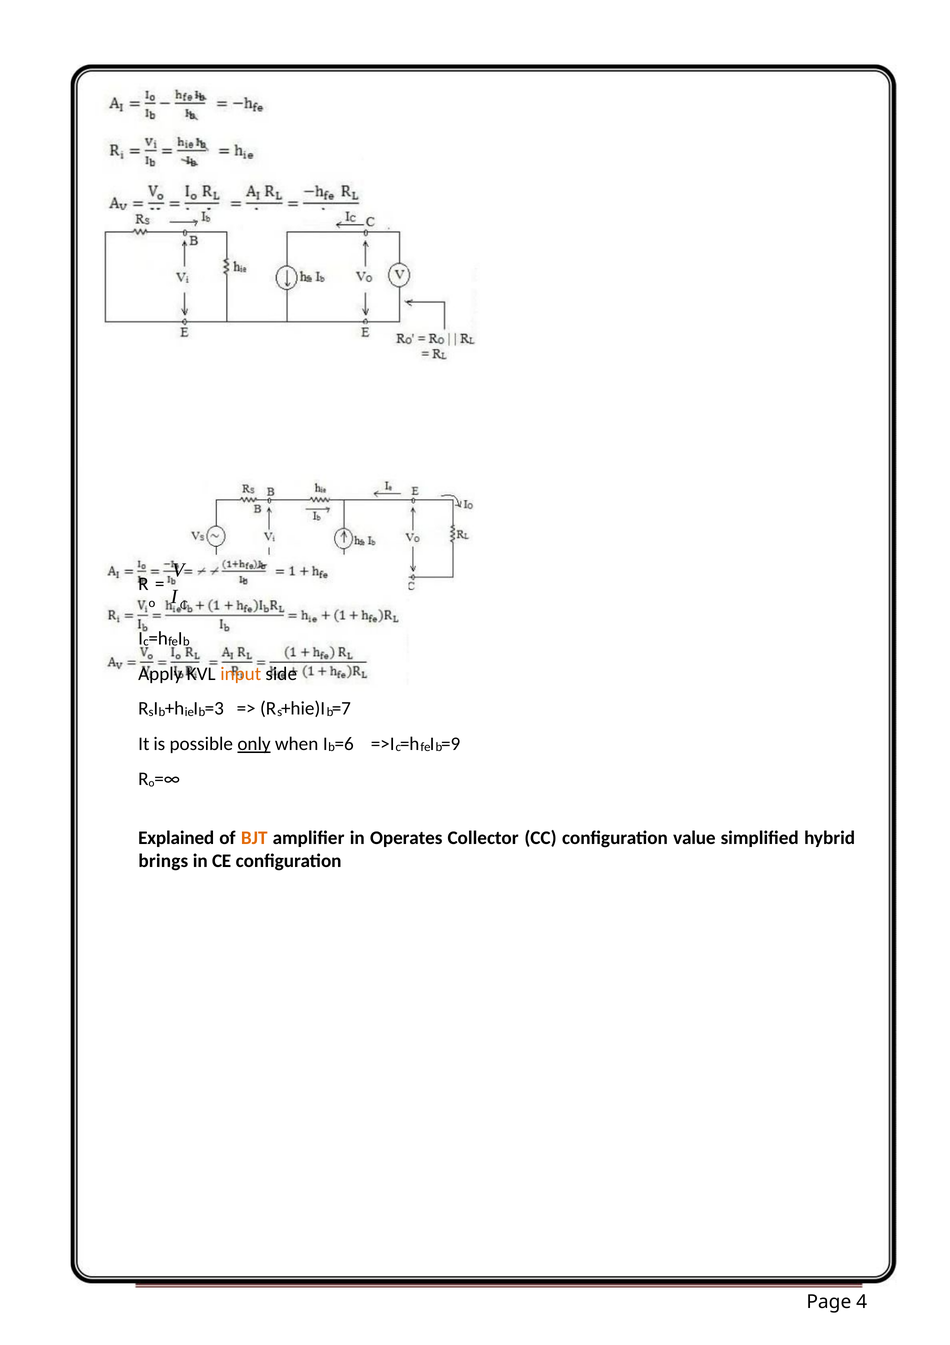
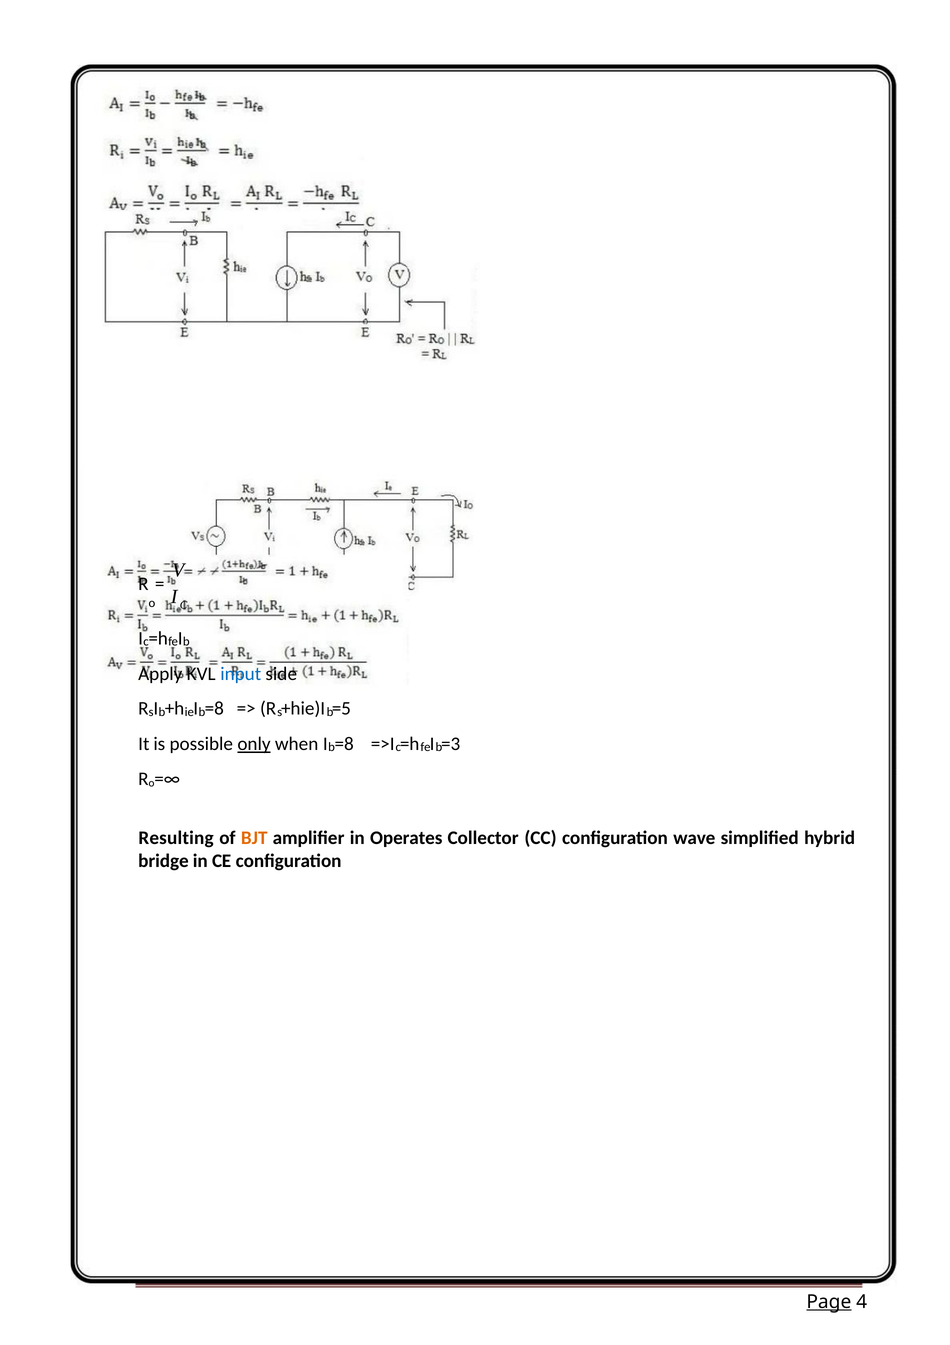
input colour: orange -> blue (241, 674)
+h I =3: =3 -> =8 (214, 709)
=7: =7 -> =5 (341, 709)
when I =6: =6 -> =8 (344, 744)
=9: =9 -> =3 (451, 744)
Explained: Explained -> Resulting (176, 838)
value: value -> wave (694, 838)
brings: brings -> bridge (163, 861)
Page underline: none -> present (829, 1302)
